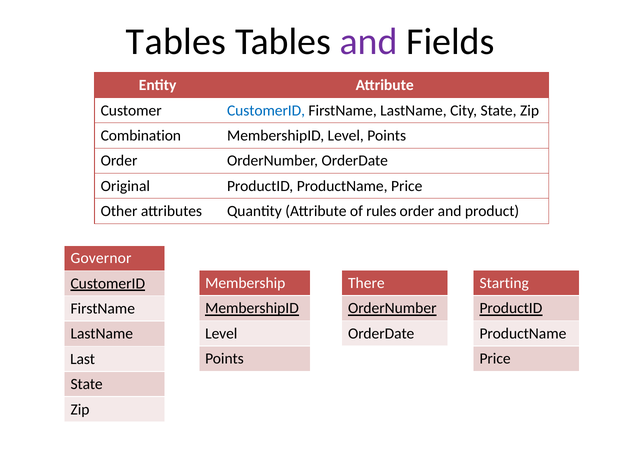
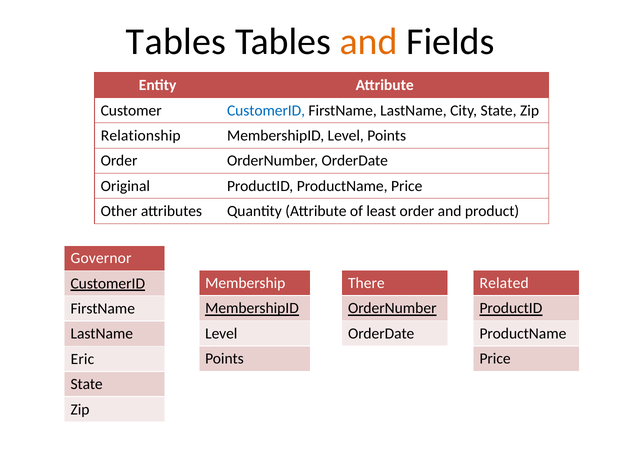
and colour: purple -> orange (369, 41)
Combination: Combination -> Relationship (141, 136)
rules: rules -> least (381, 211)
Starting: Starting -> Related (504, 283)
Last: Last -> Eric (82, 359)
